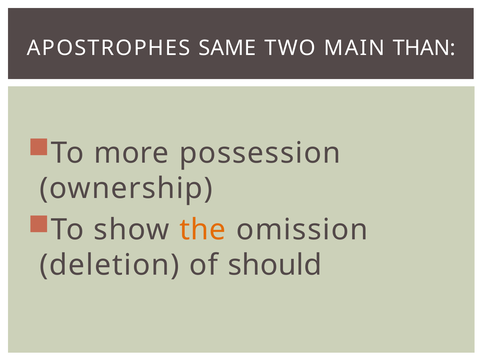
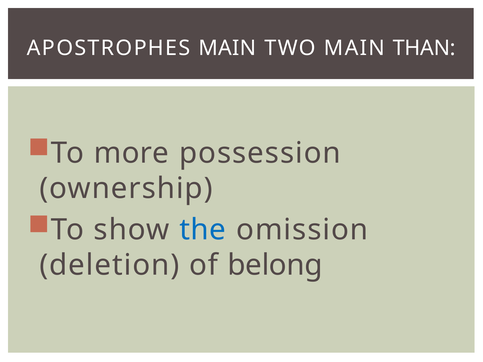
APOSTROPHES SAME: SAME -> MAIN (227, 48)
the colour: orange -> blue (203, 230)
should: should -> belong (275, 265)
